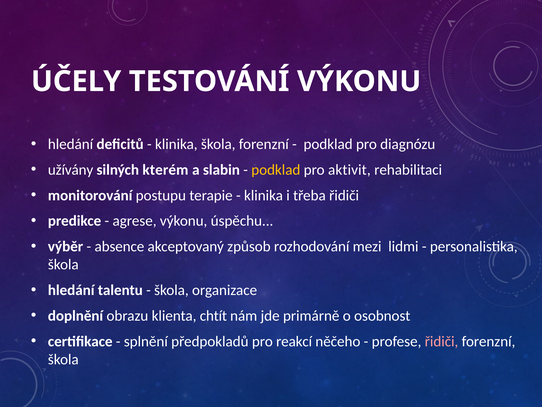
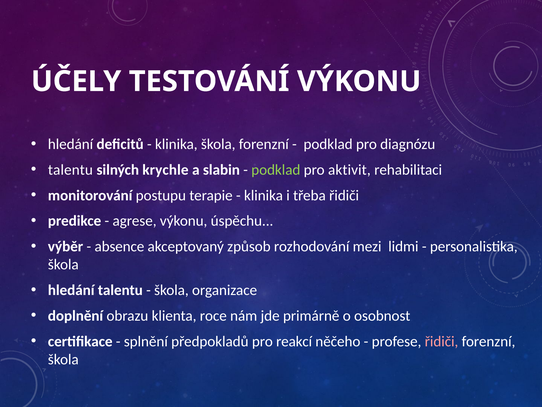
užívány: užívány -> talentu (70, 170)
kterém: kterém -> krychle (165, 170)
podklad colour: yellow -> light green (276, 170)
chtít: chtít -> roce (213, 315)
